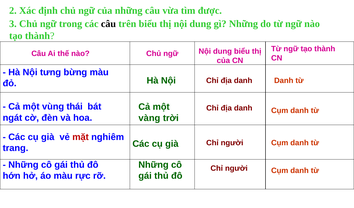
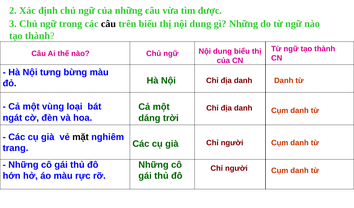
thái: thái -> loại (75, 106)
vàng: vàng -> dáng (149, 118)
mặt colour: red -> black (81, 137)
